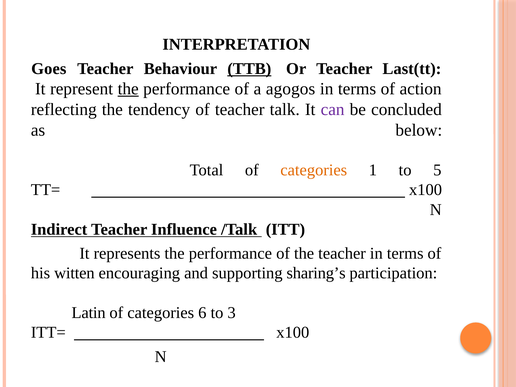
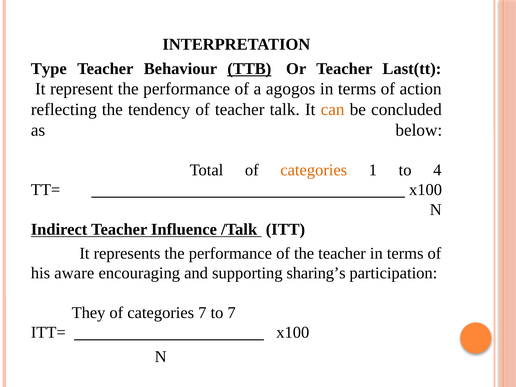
Goes: Goes -> Type (49, 69)
the underline: present -> none (128, 89)
can colour: purple -> orange (333, 110)
5: 5 -> 4 (437, 170)
witten: witten -> aware (74, 273)
Latin: Latin -> They (89, 313)
categories 6: 6 -> 7 (202, 313)
to 3: 3 -> 7 (232, 313)
